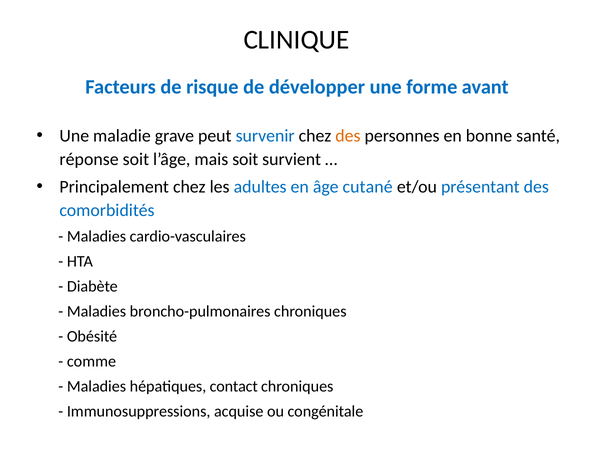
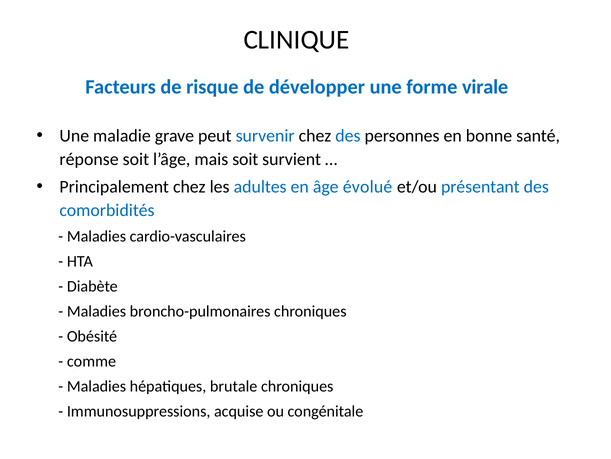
avant: avant -> virale (485, 87)
des colour: orange -> blue (348, 136)
cutané: cutané -> évolué (368, 187)
contact: contact -> brutale (234, 386)
